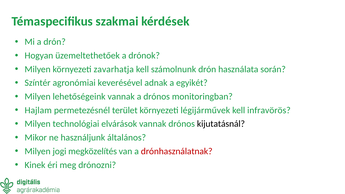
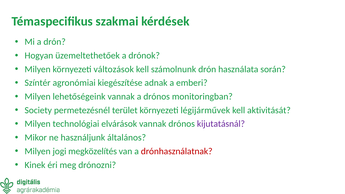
zavarhatja: zavarhatja -> változások (114, 69)
keverésével: keverésével -> kiegészítése (120, 83)
egyikét: egyikét -> emberi (192, 83)
Hajlam: Hajlam -> Society (38, 110)
infravörös: infravörös -> aktivitását (269, 110)
kijutatásnál colour: black -> purple (221, 124)
